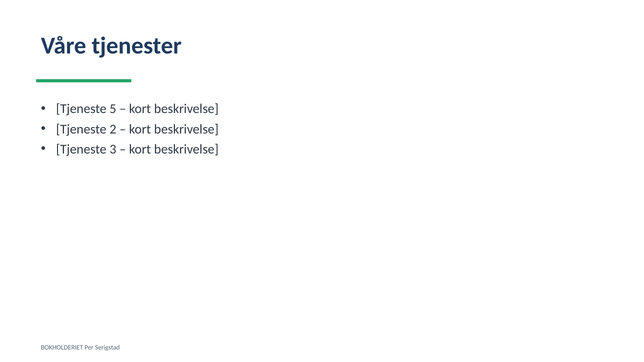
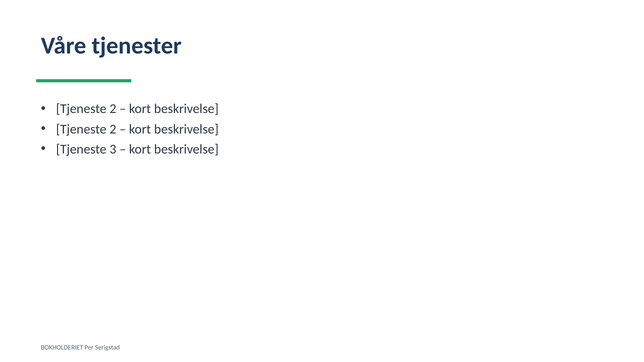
5: 5 -> 2 (113, 109)
